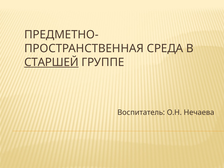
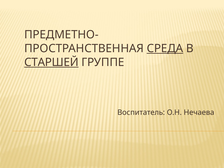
СРЕДА underline: none -> present (165, 48)
